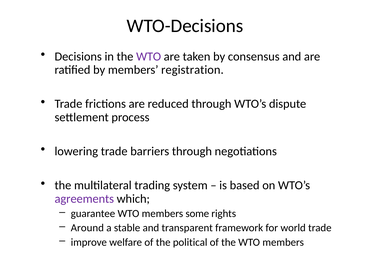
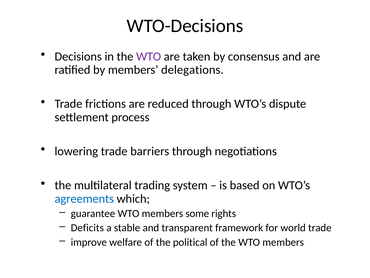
registration: registration -> delegations (192, 70)
agreements colour: purple -> blue (84, 198)
Around: Around -> Deficits (87, 228)
